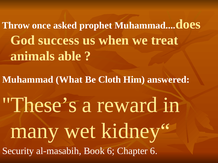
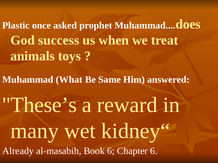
Throw: Throw -> Plastic (16, 26)
able: able -> toys (70, 56)
Cloth: Cloth -> Same (110, 80)
Security: Security -> Already (18, 151)
